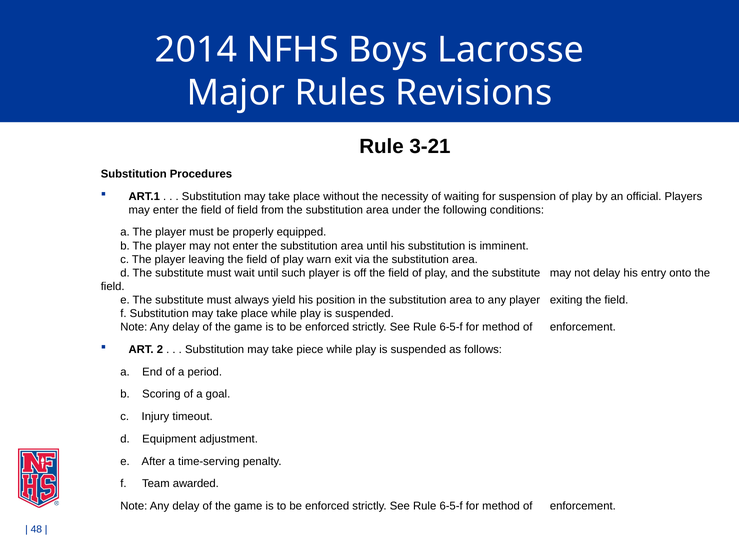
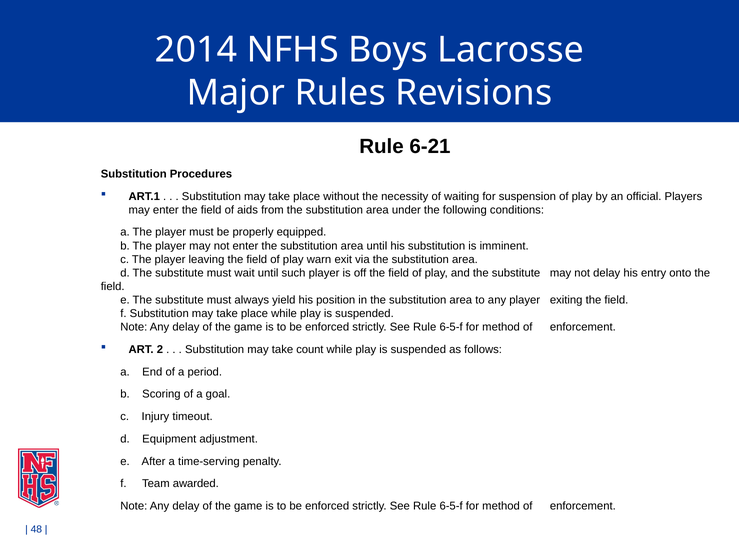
3-21: 3-21 -> 6-21 (430, 147)
of field: field -> aids (248, 210)
piece: piece -> count (310, 350)
